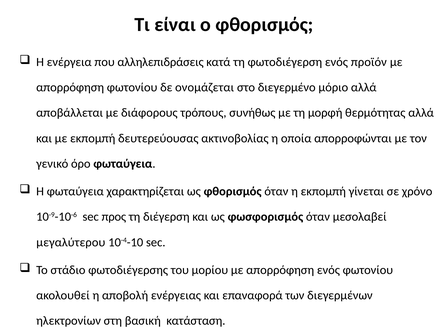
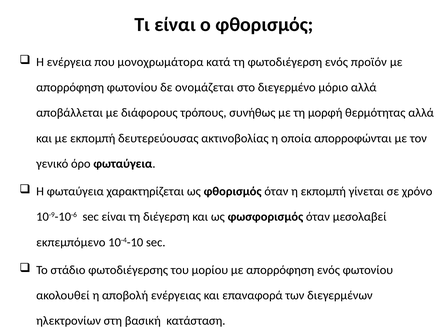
αλληλεπιδράσεις: αλληλεπιδράσεις -> μονοχρωμάτορα (160, 62)
sec προς: προς -> είναι (114, 217)
μεγαλύτερου: μεγαλύτερου -> εκπεμπόμενο (71, 242)
